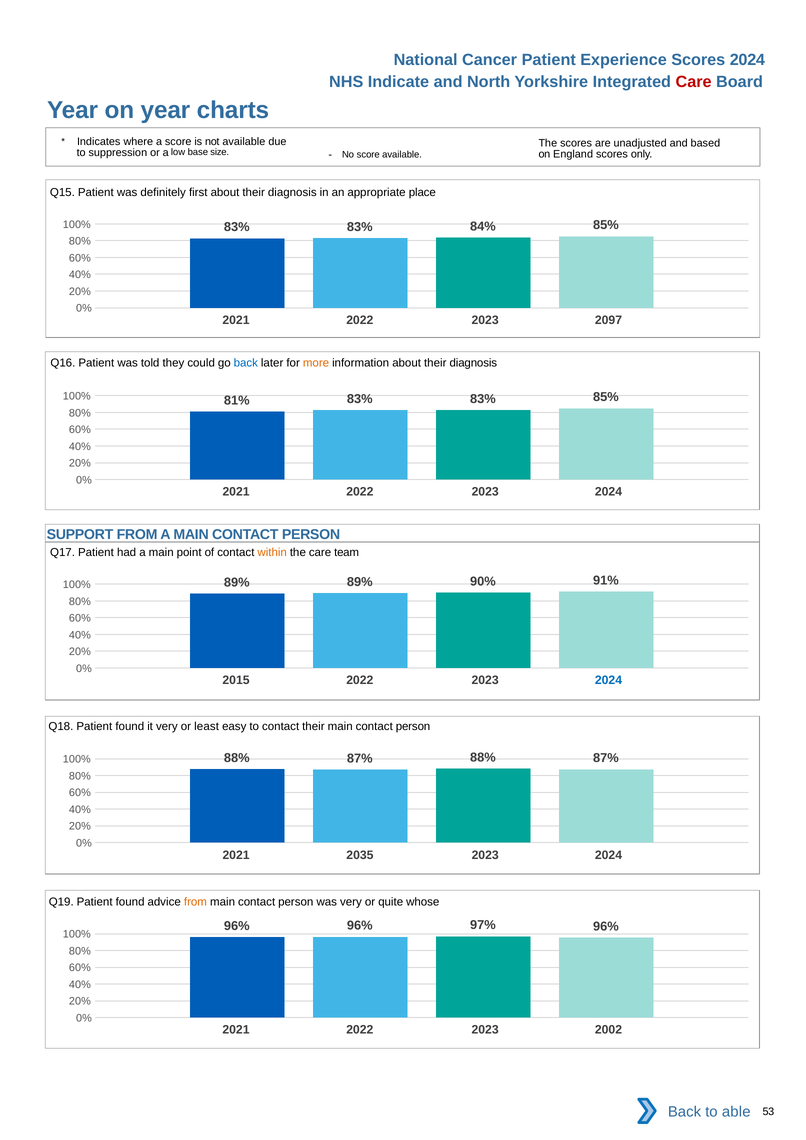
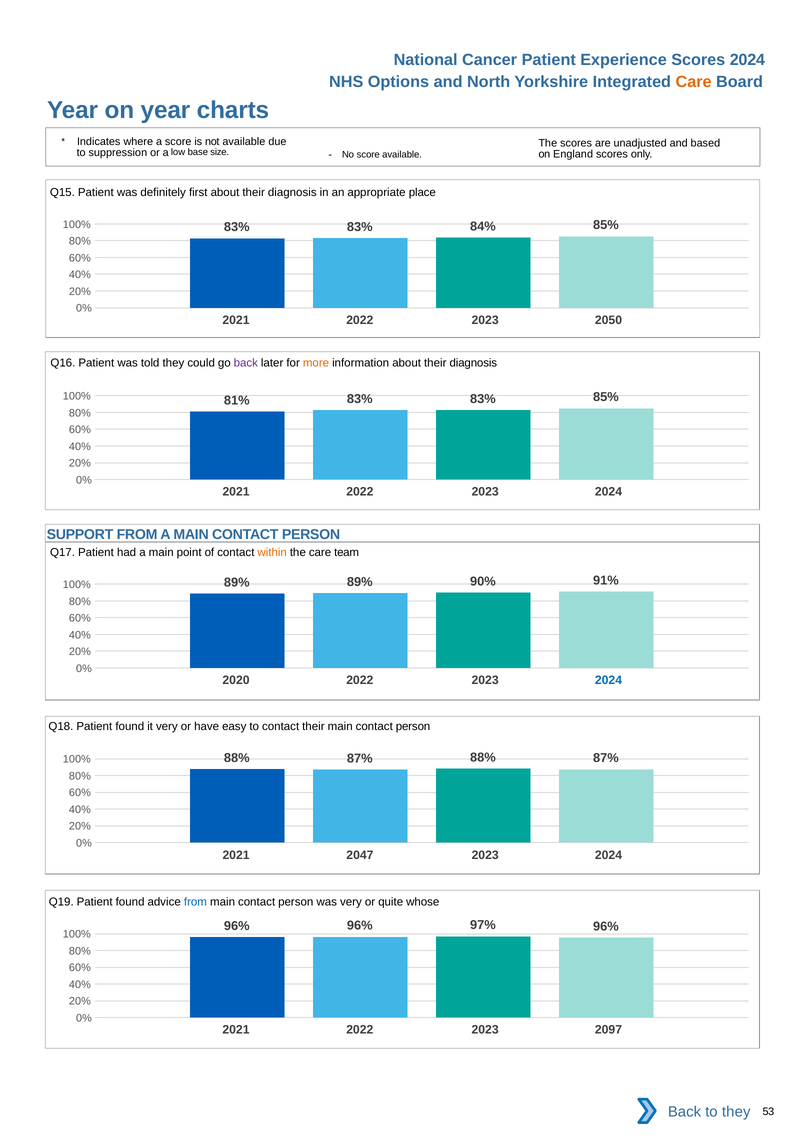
Indicate: Indicate -> Options (398, 82)
Care colour: red -> orange (694, 82)
2097: 2097 -> 2050 (608, 320)
back colour: blue -> purple (246, 363)
2015: 2015 -> 2020 (236, 681)
least: least -> have (207, 727)
2035: 2035 -> 2047 (360, 855)
from colour: orange -> blue (195, 903)
2002: 2002 -> 2097 (608, 1031)
to able: able -> they (736, 1112)
